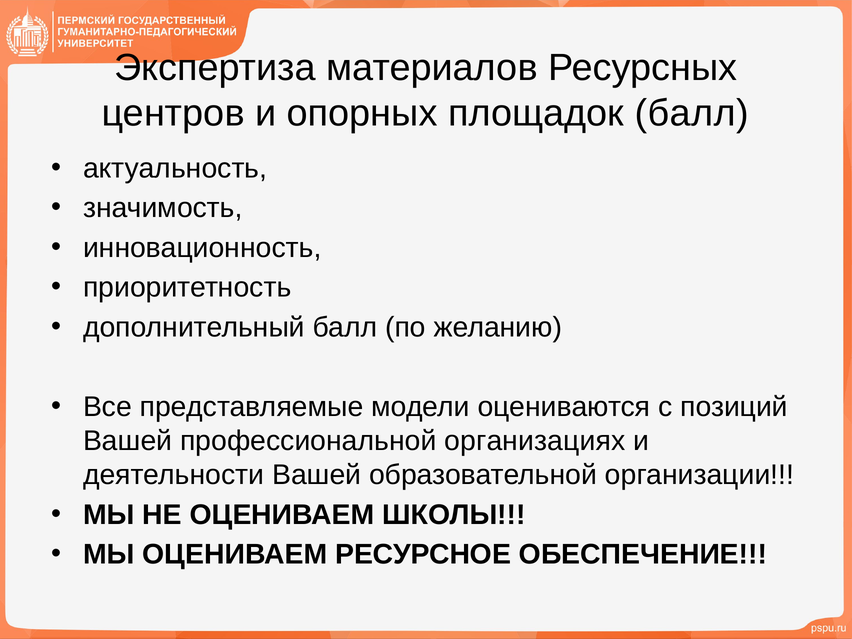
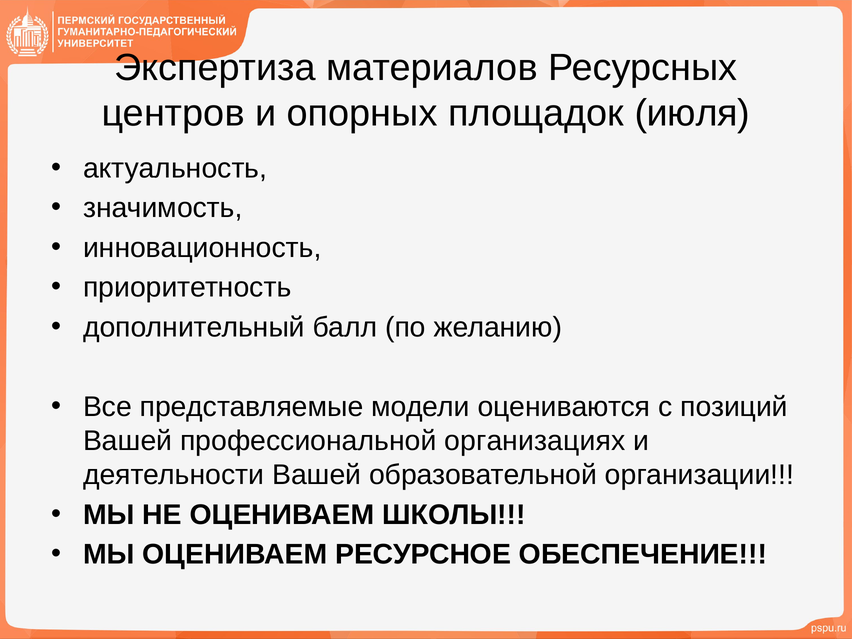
площадок балл: балл -> июля (692, 113)
